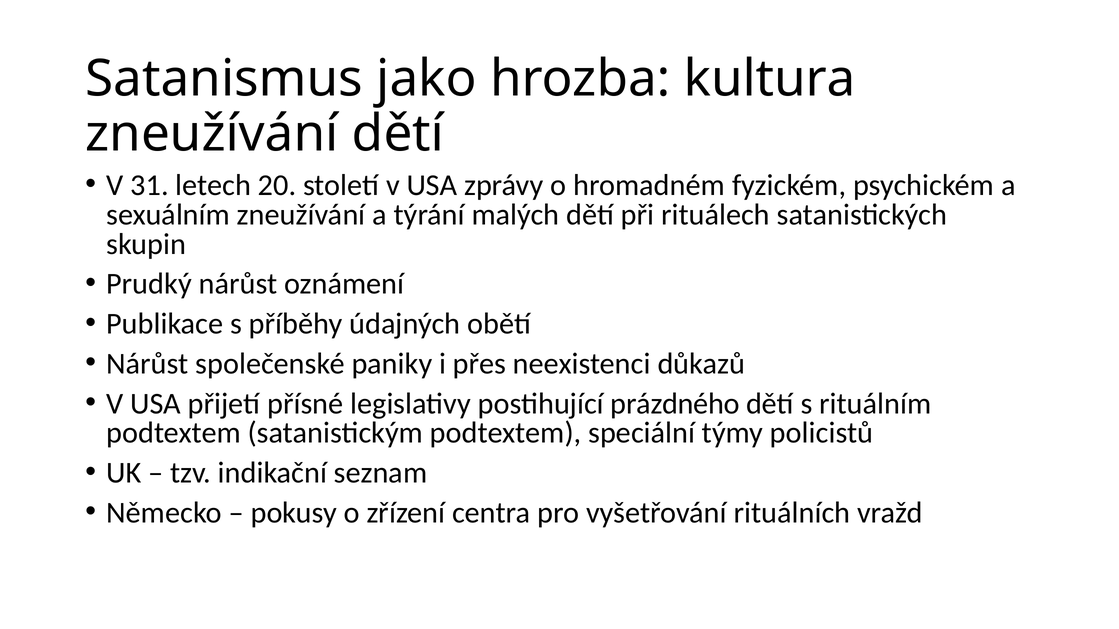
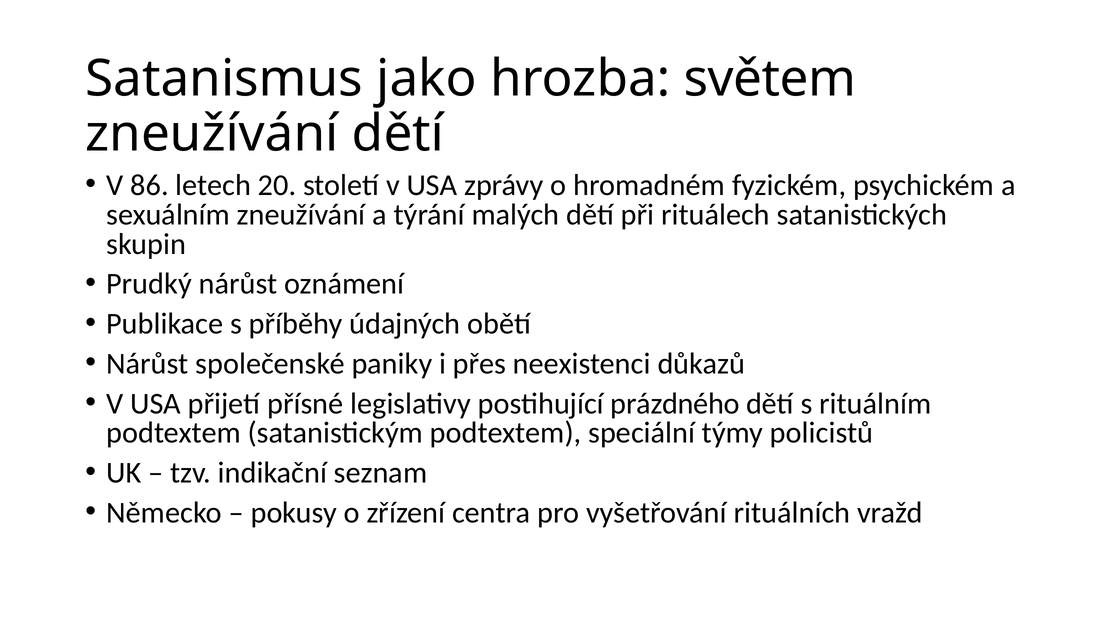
kultura: kultura -> světem (770, 79)
31: 31 -> 86 (149, 185)
